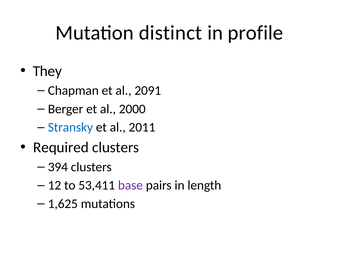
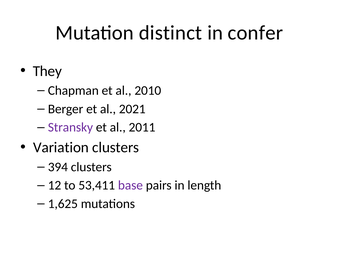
profile: profile -> confer (255, 33)
2091: 2091 -> 2010 (148, 91)
2000: 2000 -> 2021 (132, 109)
Stransky colour: blue -> purple (70, 128)
Required: Required -> Variation (61, 148)
